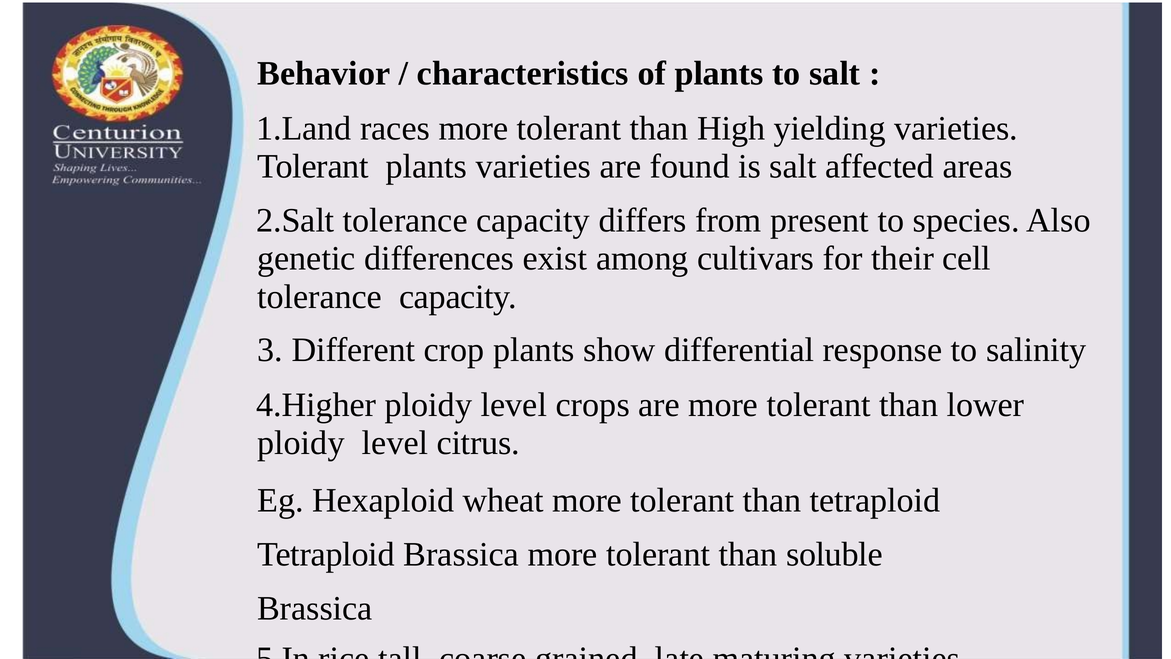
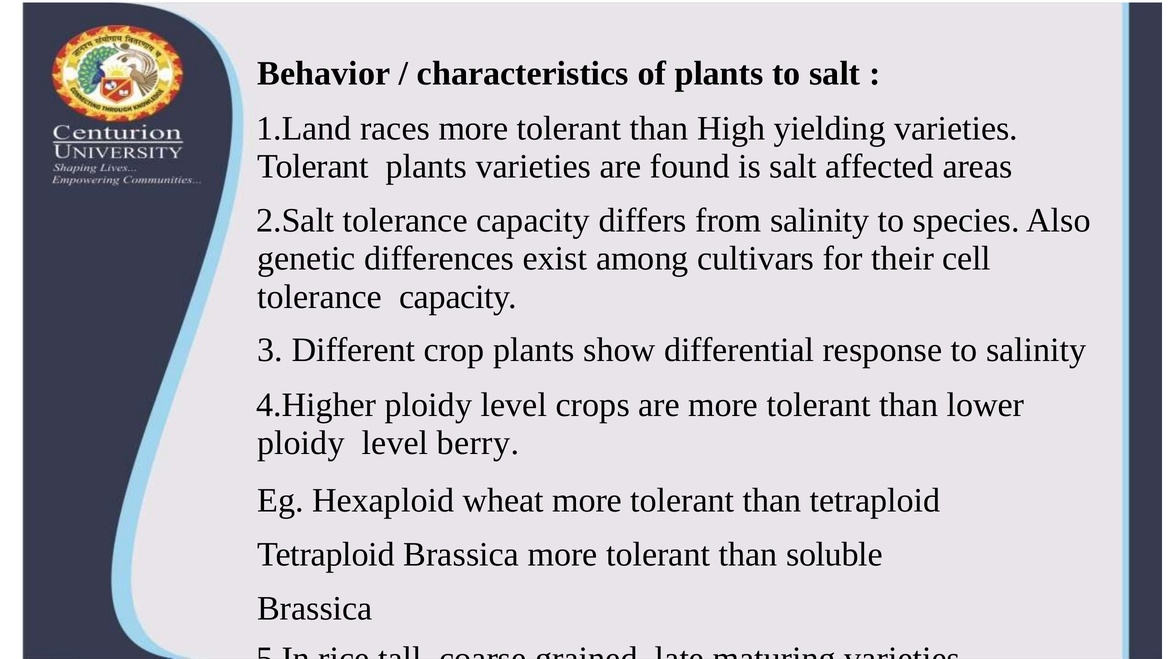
from present: present -> salinity (820, 220)
citrus: citrus -> berry (478, 443)
